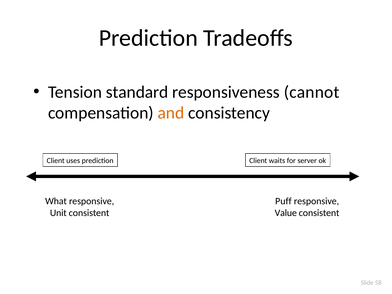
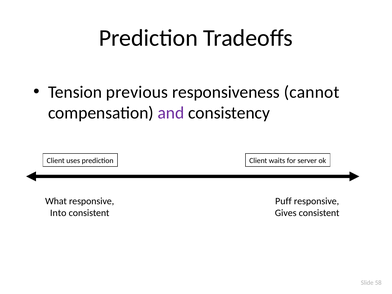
standard: standard -> previous (137, 92)
and colour: orange -> purple (171, 113)
Unit: Unit -> Into (58, 213)
Value: Value -> Gives (286, 213)
